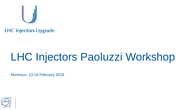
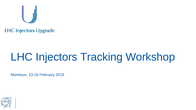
Paoluzzi: Paoluzzi -> Tracking (101, 57)
